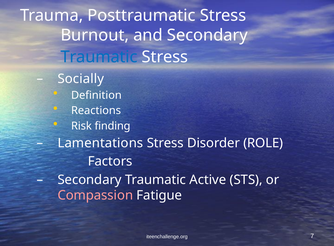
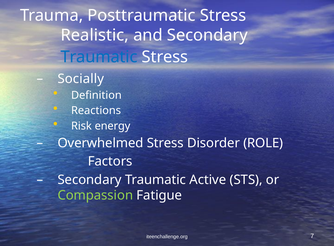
Burnout: Burnout -> Realistic (95, 35)
finding: finding -> energy (113, 126)
Lamentations: Lamentations -> Overwhelmed (100, 143)
Compassion colour: pink -> light green (95, 195)
